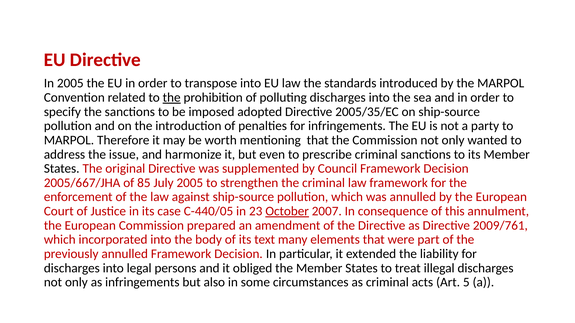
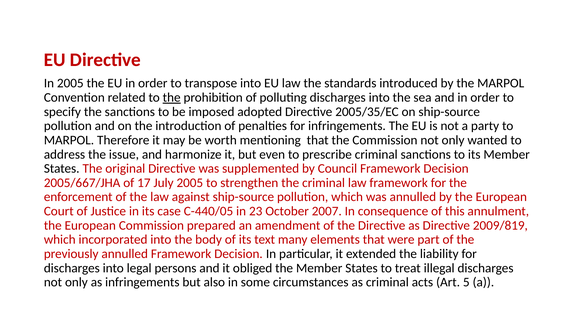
85: 85 -> 17 (144, 183)
October underline: present -> none (287, 211)
2009/761: 2009/761 -> 2009/819 (500, 226)
